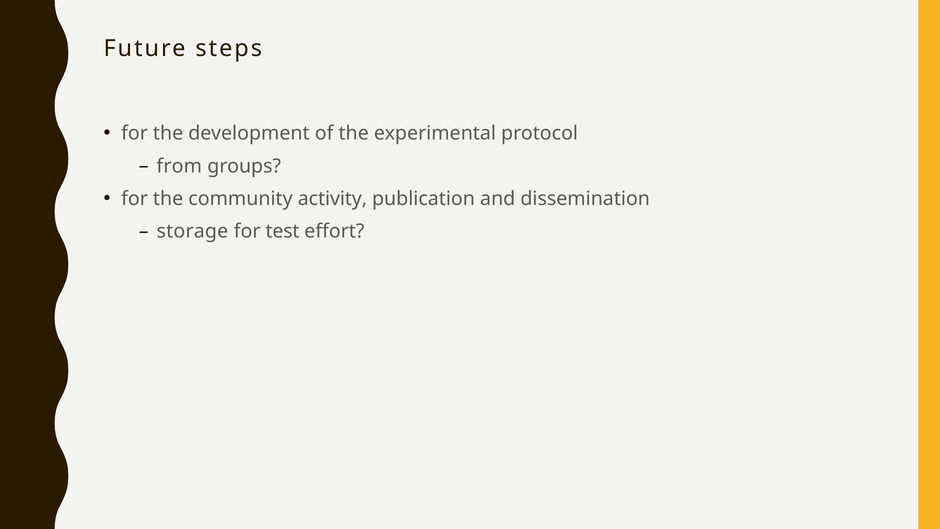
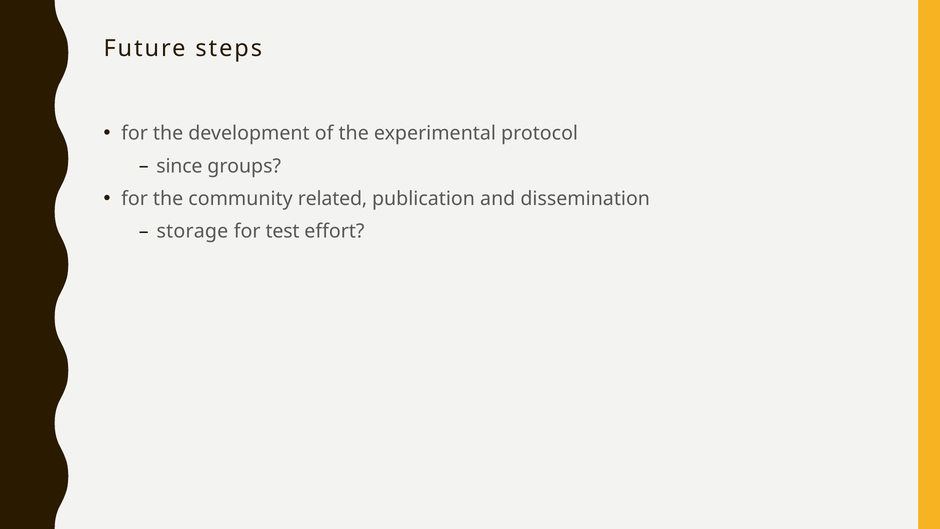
from: from -> since (179, 166)
activity: activity -> related (332, 199)
